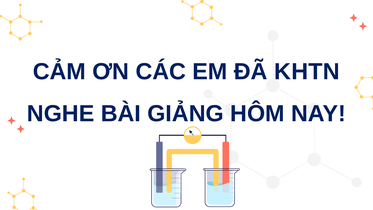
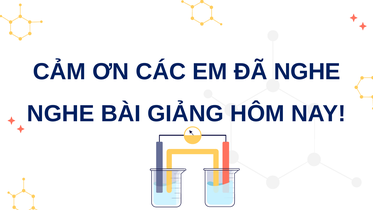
ĐÃ KHTN: KHTN -> NGHE (307, 72)
